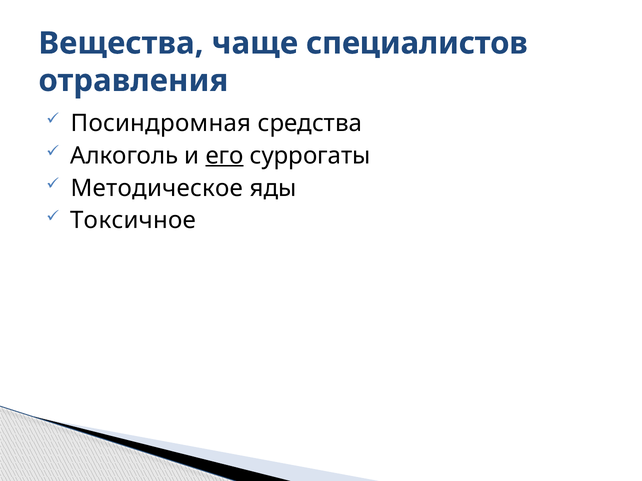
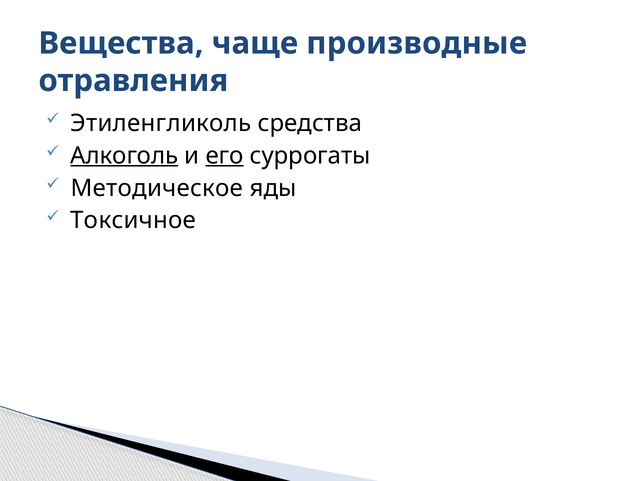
специалистов: специалистов -> производные (417, 43)
Посиндромная: Посиндромная -> Этиленгликоль (161, 123)
Алкоголь underline: none -> present (124, 156)
